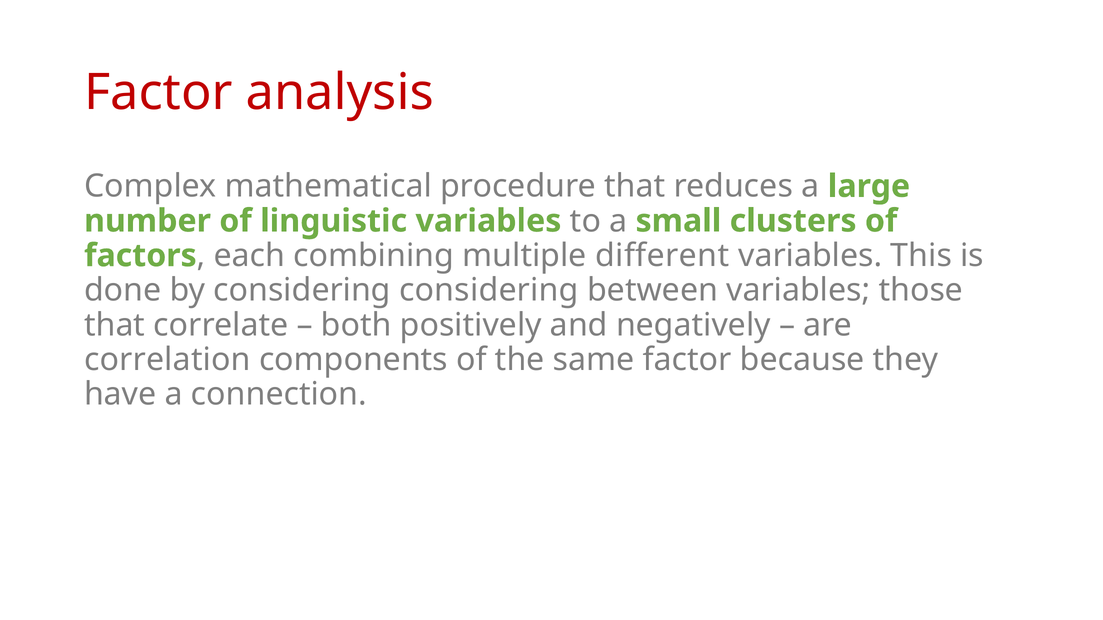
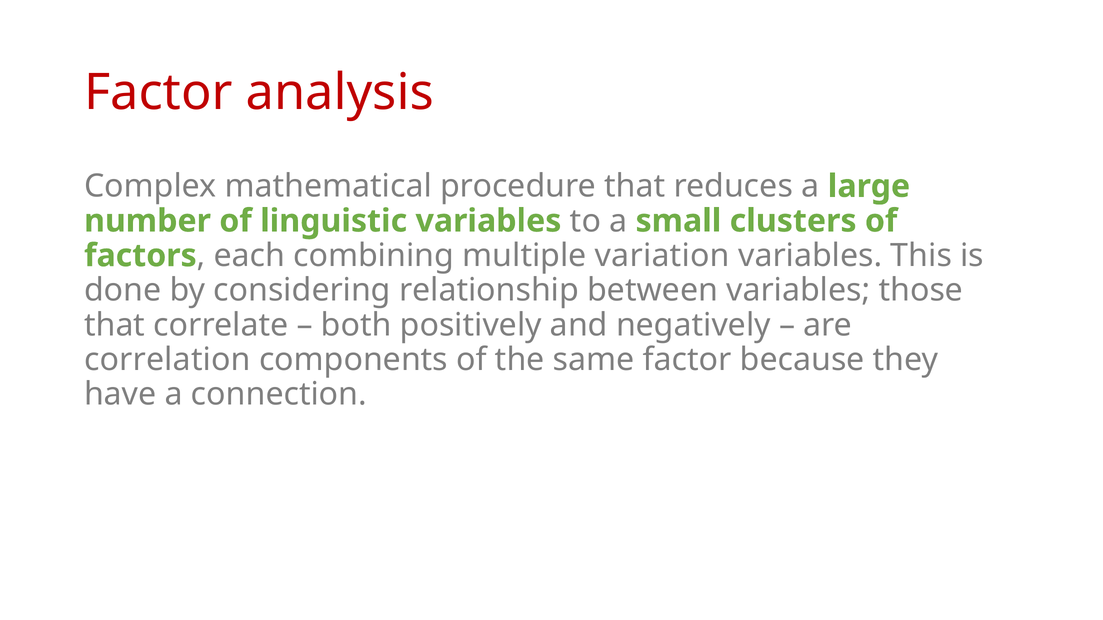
different: different -> variation (662, 256)
considering considering: considering -> relationship (489, 290)
